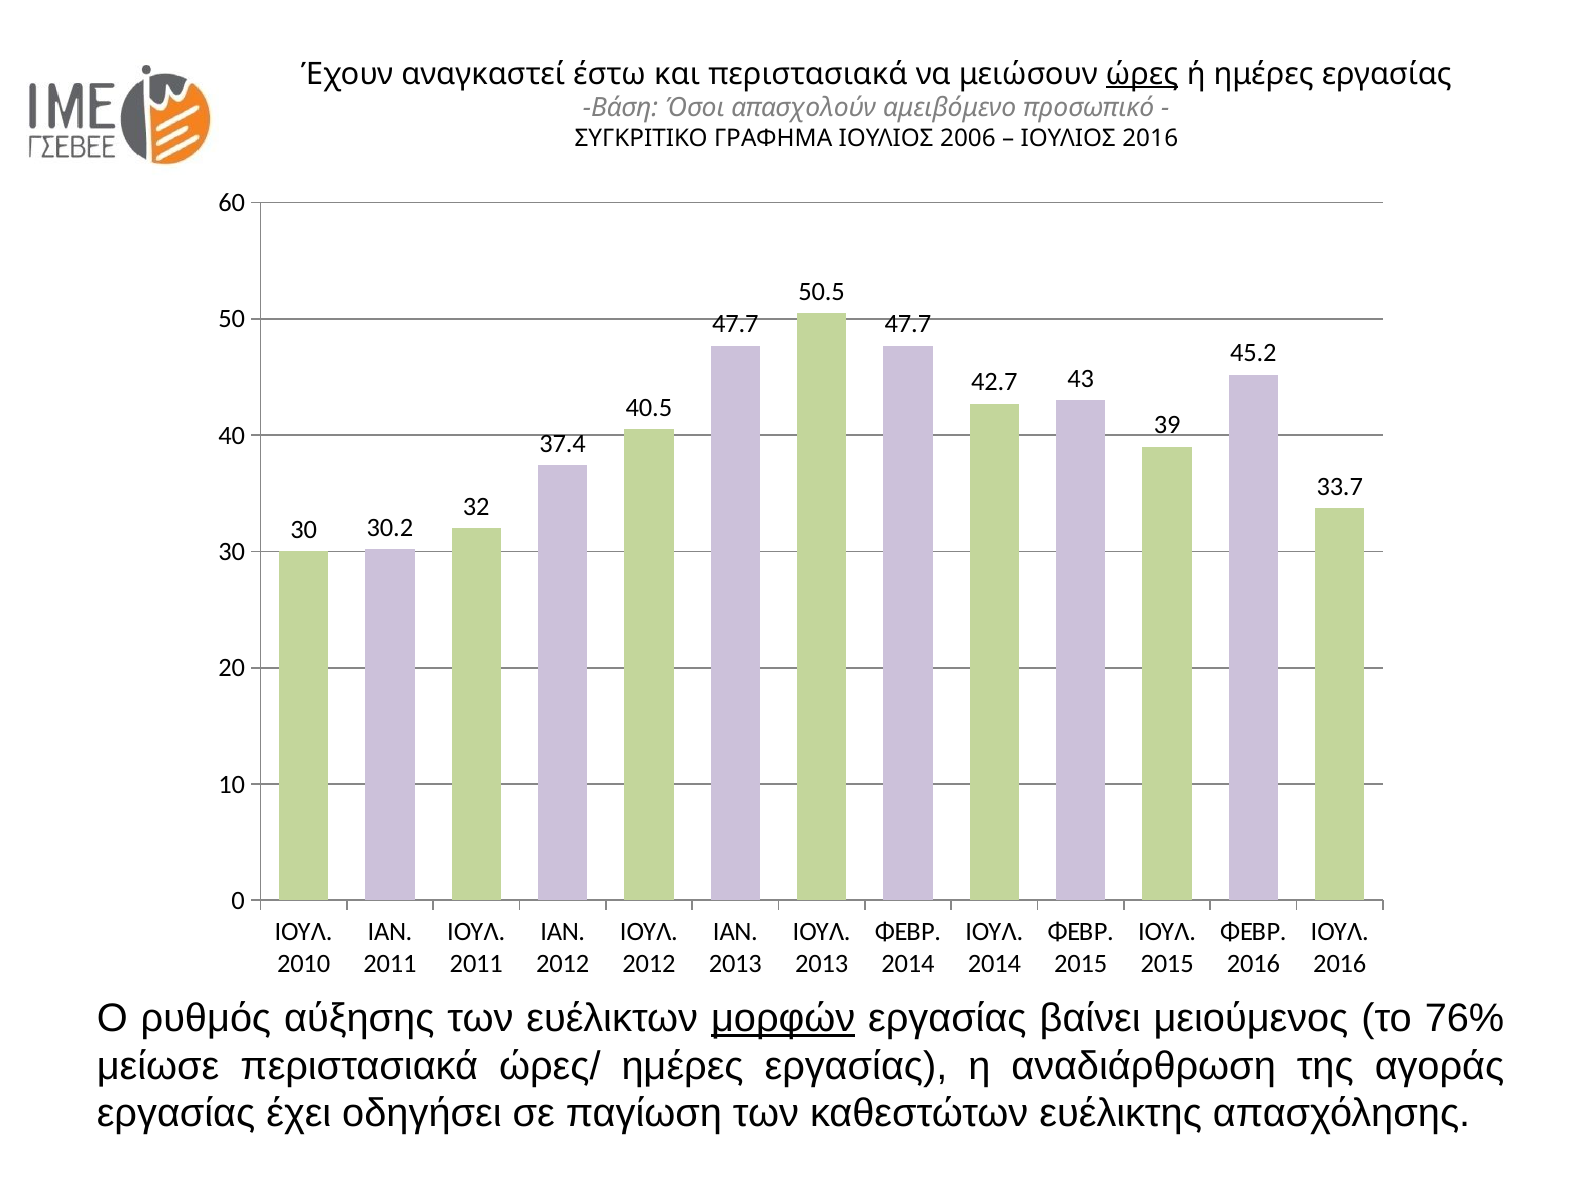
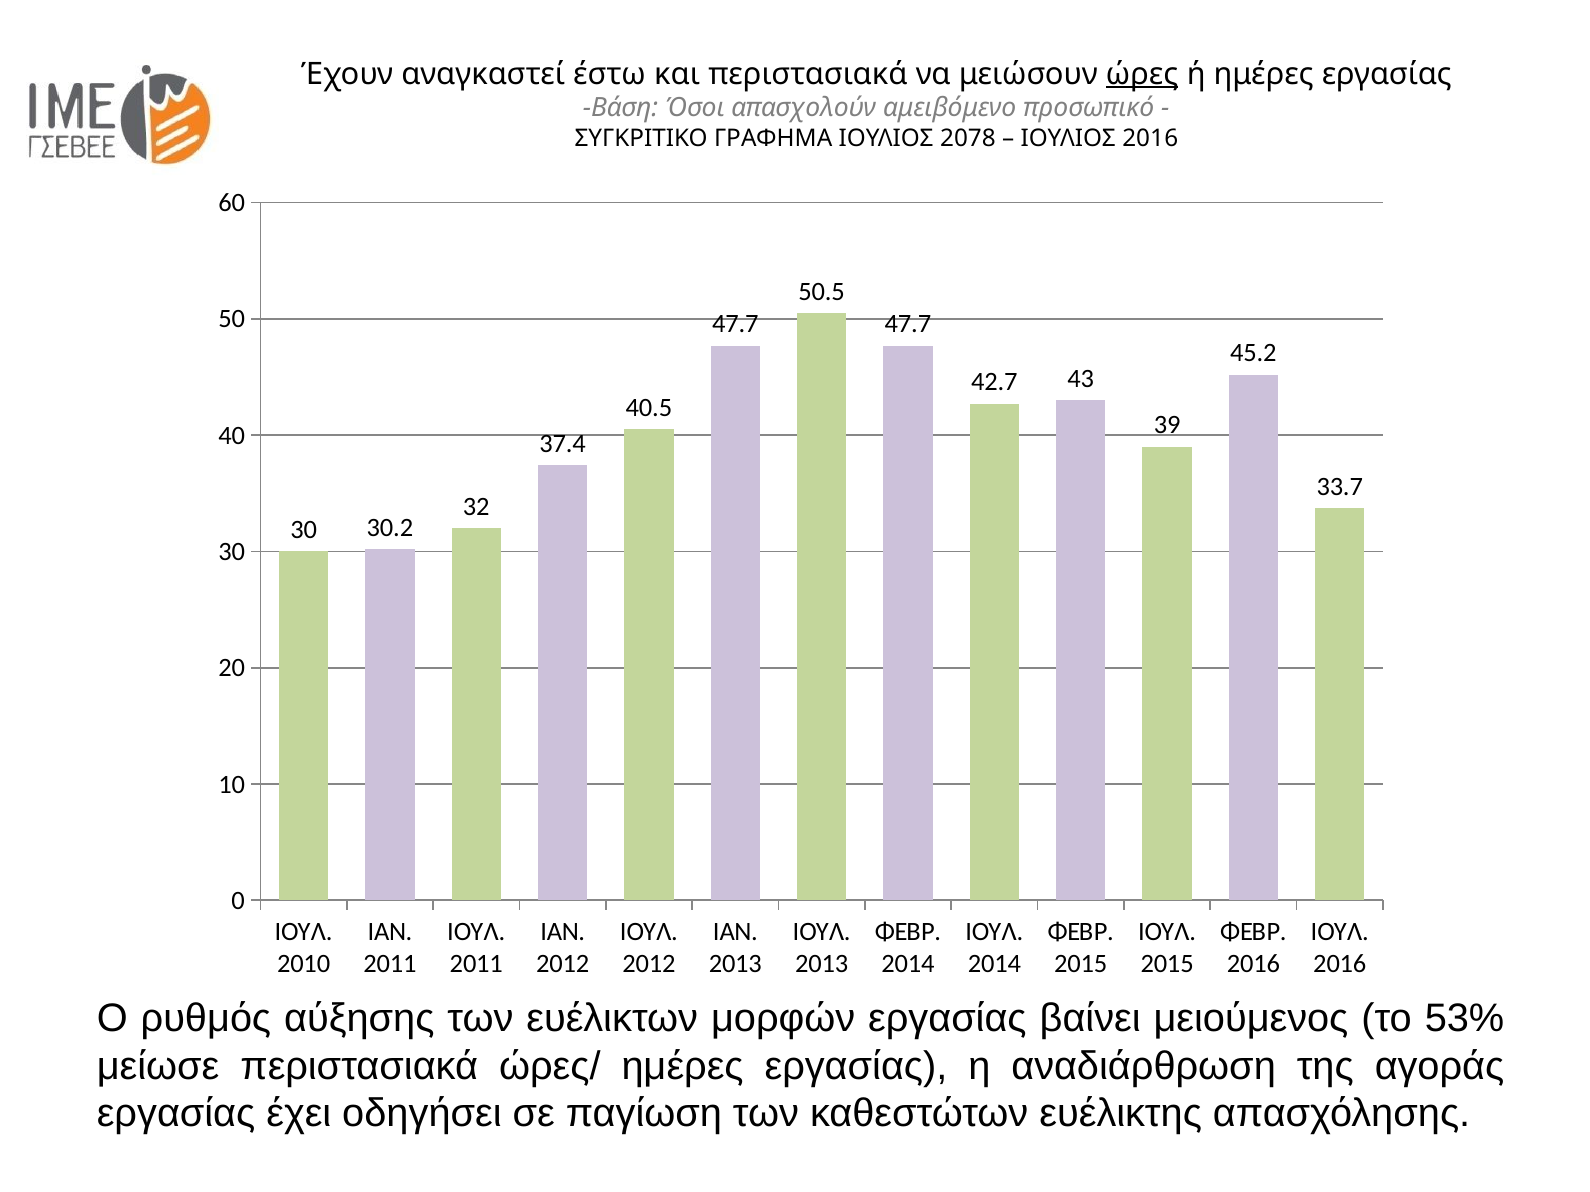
2006: 2006 -> 2078 (968, 138)
μορφών underline: present -> none (783, 1019)
76%: 76% -> 53% (1465, 1019)
